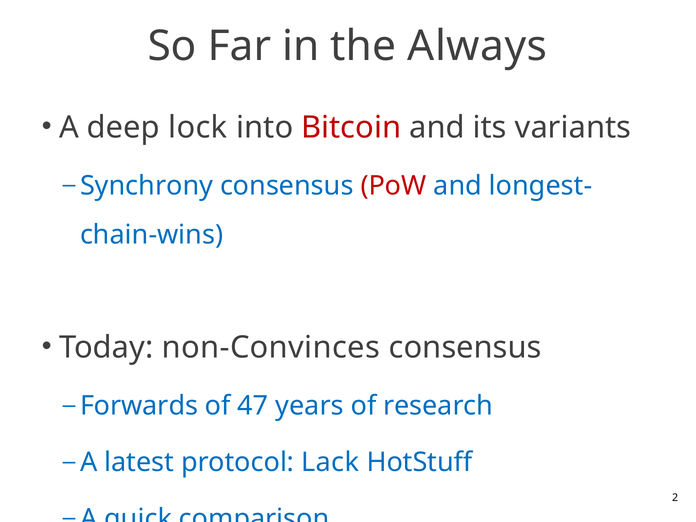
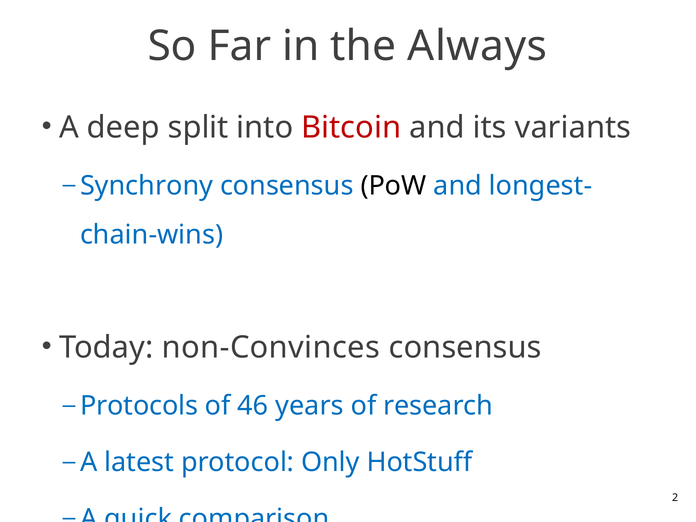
lock: lock -> split (198, 127)
PoW colour: red -> black (394, 186)
Forwards: Forwards -> Protocols (139, 406)
47: 47 -> 46 (253, 406)
Lack: Lack -> Only (330, 462)
